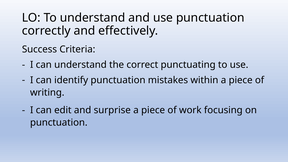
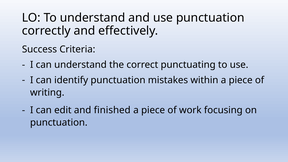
surprise: surprise -> finished (112, 110)
